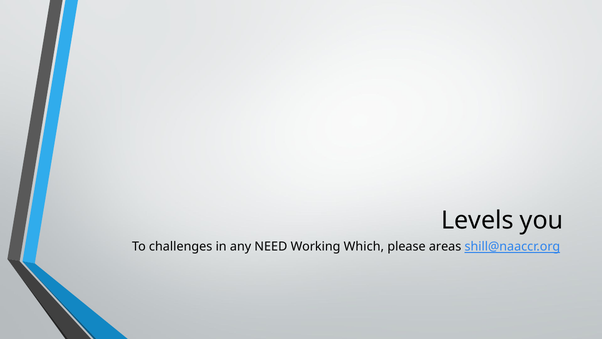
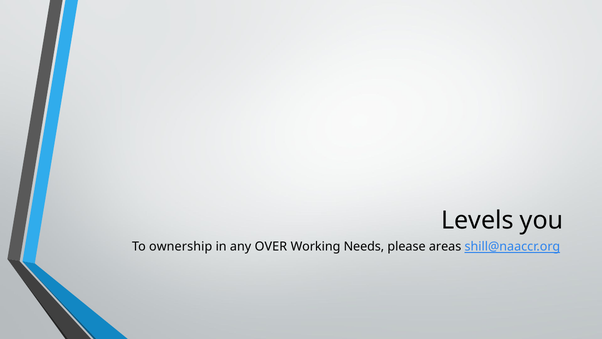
challenges: challenges -> ownership (181, 247)
NEED: NEED -> OVER (271, 247)
Which: Which -> Needs (364, 247)
